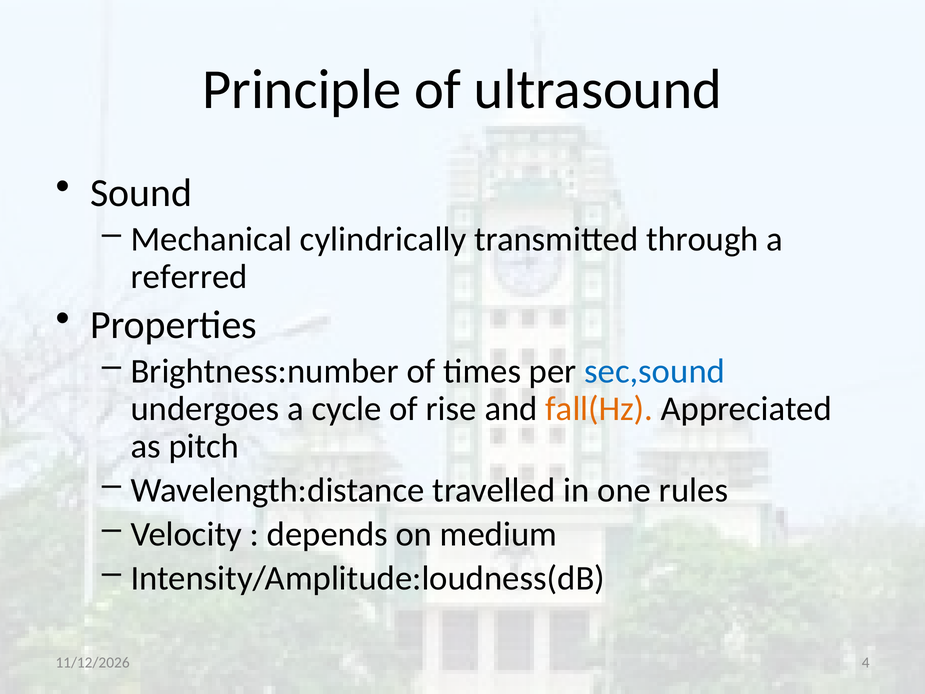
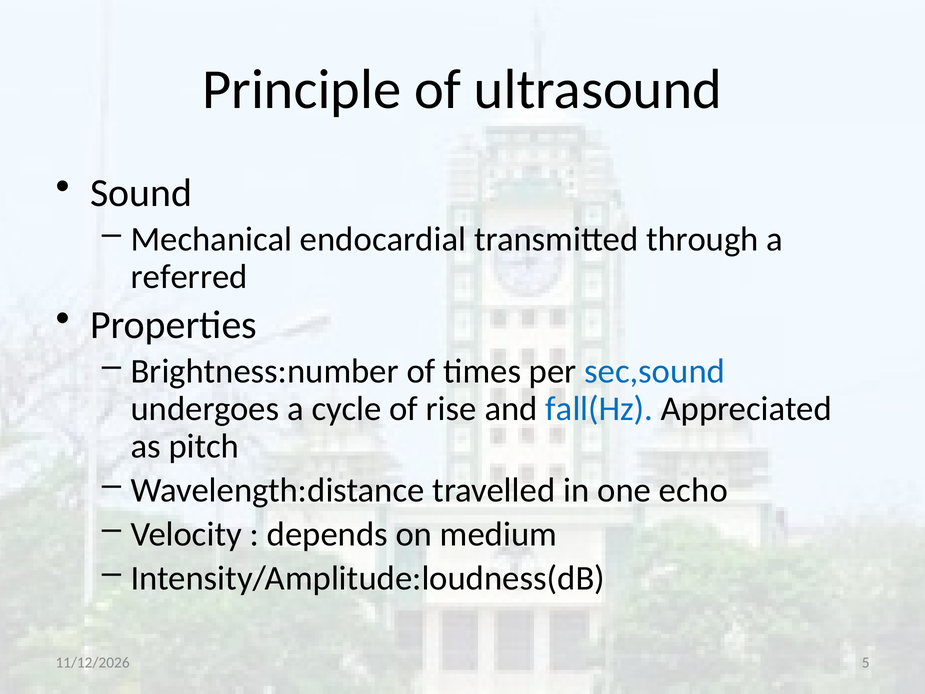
cylindrically: cylindrically -> endocardial (383, 239)
fall(Hz colour: orange -> blue (599, 409)
rules: rules -> echo (693, 490)
4: 4 -> 5 (866, 662)
